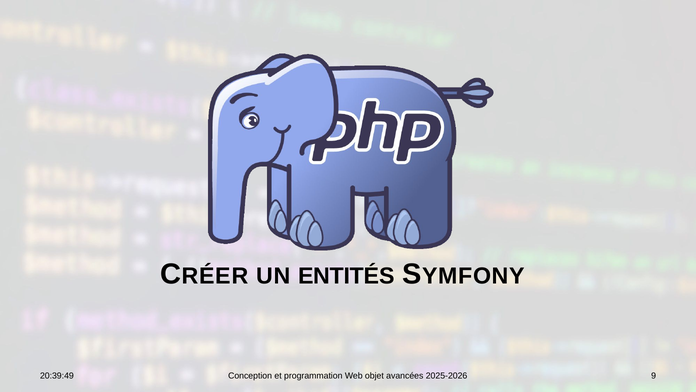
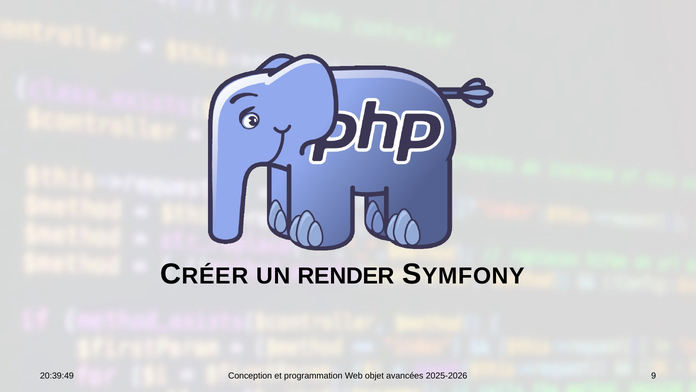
ENTITÉS: ENTITÉS -> RENDER (346, 276)
